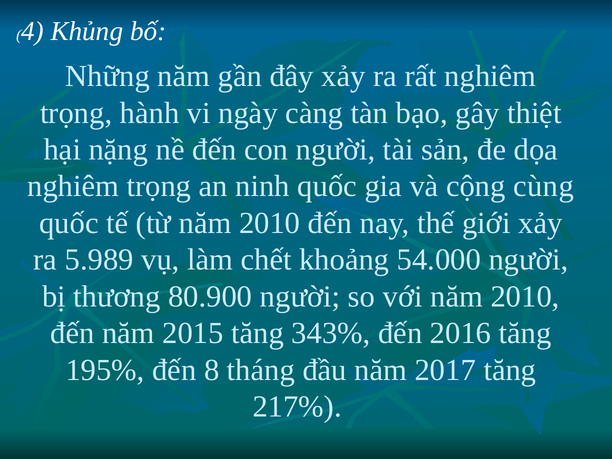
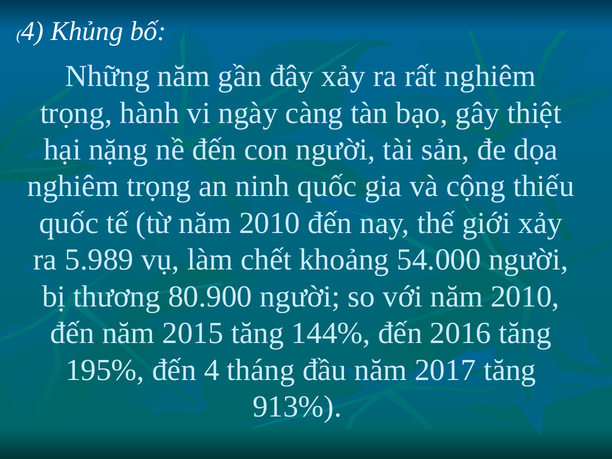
cùng: cùng -> thiếu (544, 186)
343%: 343% -> 144% (331, 333)
đến 8: 8 -> 4 (212, 370)
217%: 217% -> 913% (297, 407)
